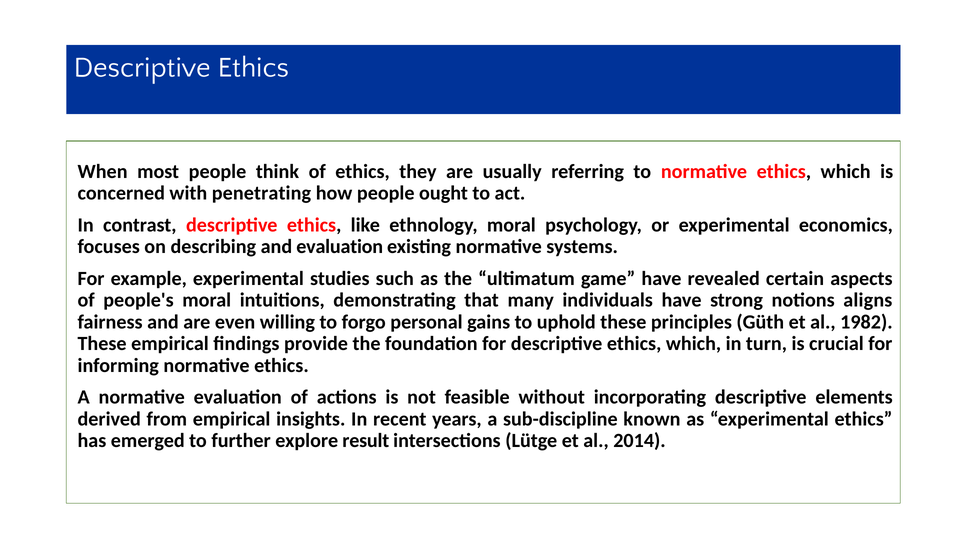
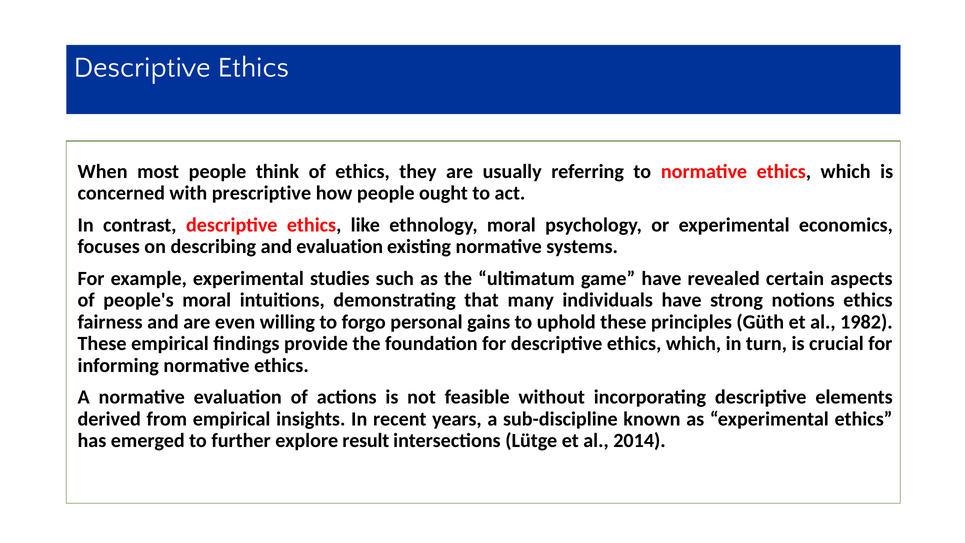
penetrating: penetrating -> prescriptive (261, 193)
notions aligns: aligns -> ethics (868, 300)
